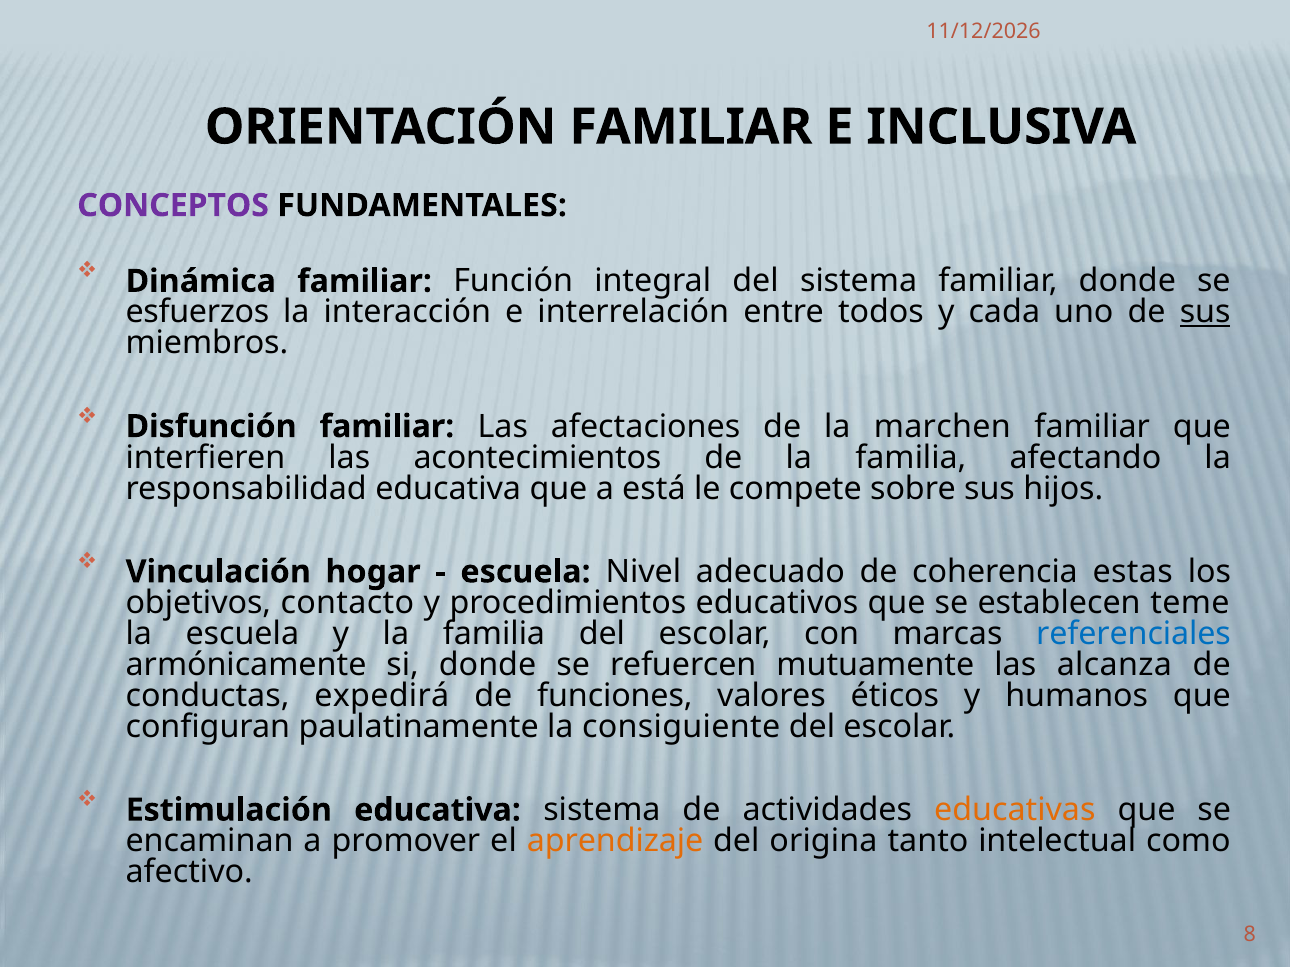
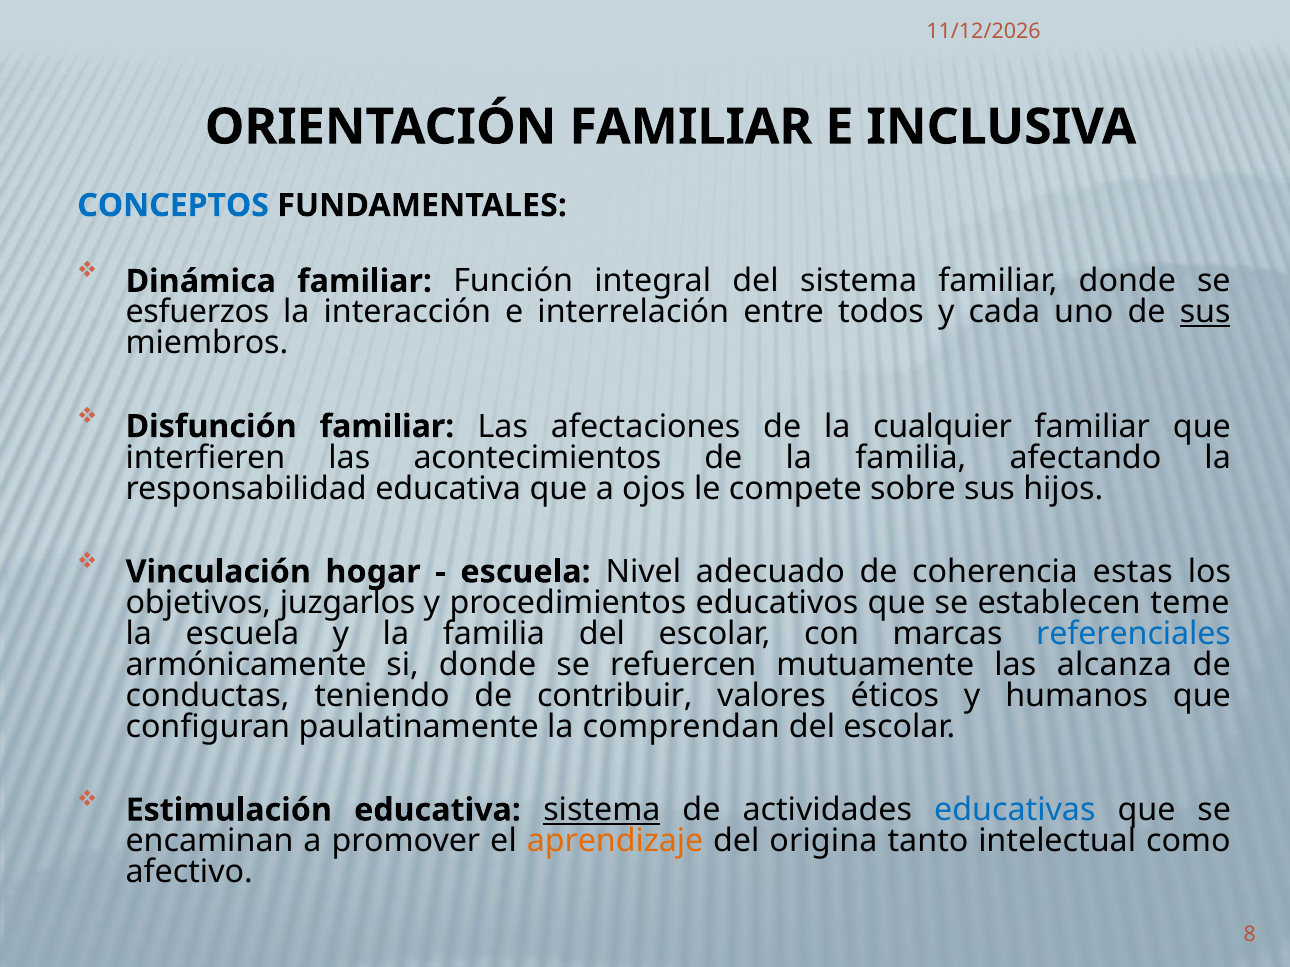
CONCEPTOS colour: purple -> blue (173, 206)
marchen: marchen -> cualquier (943, 427)
está: está -> ojos (654, 489)
contacto: contacto -> juzgarlos (348, 603)
expedirá: expedirá -> teniendo (382, 696)
funciones: funciones -> contribuir (615, 696)
consiguiente: consiguiente -> comprendan (681, 727)
sistema underline: none -> present (602, 810)
educativas colour: orange -> blue (1015, 810)
